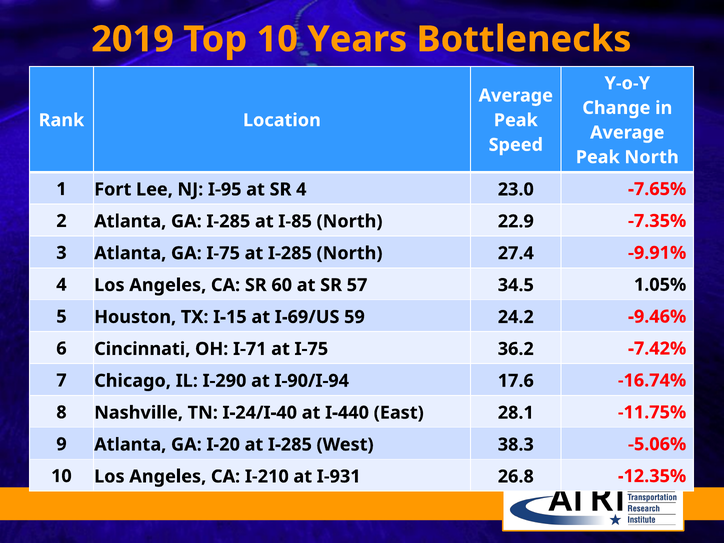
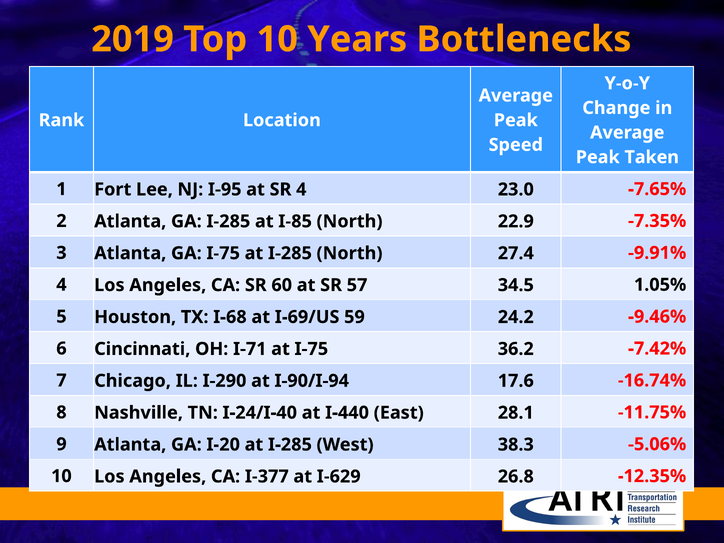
Peak North: North -> Taken (652, 157)
I-15: I-15 -> I-68 (230, 317)
I-210: I-210 -> I-377 (267, 477)
I-931: I-931 -> I-629 (339, 477)
